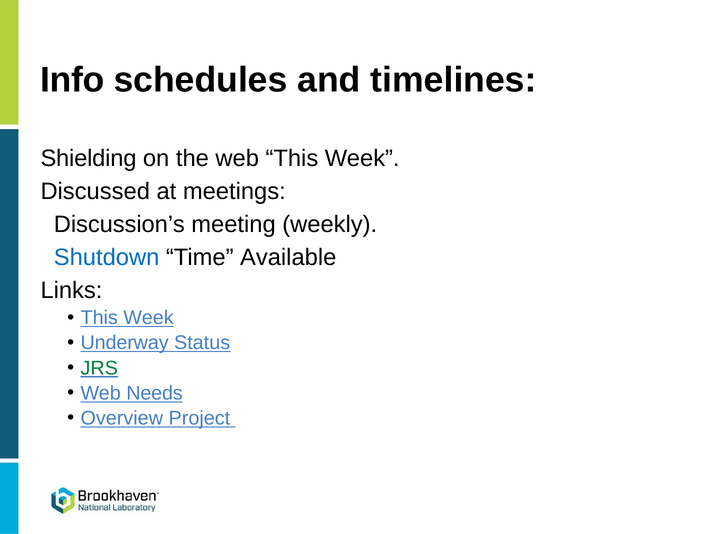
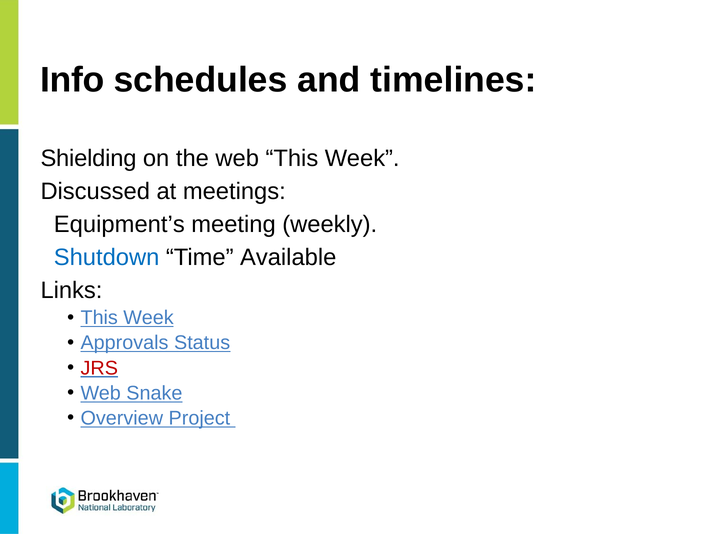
Discussion’s: Discussion’s -> Equipment’s (119, 224)
Underway: Underway -> Approvals (125, 343)
JRS colour: green -> red (99, 368)
Needs: Needs -> Snake (154, 393)
